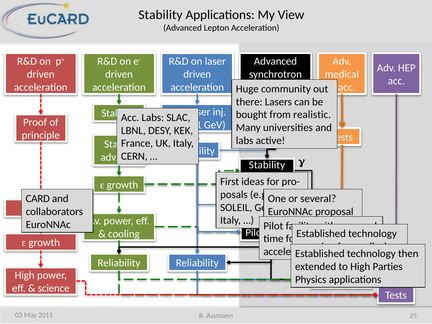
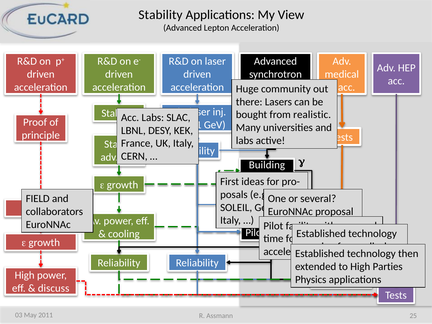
Stability: Stability -> Building (267, 165)
CARD: CARD -> FIELD (38, 199)
science: science -> discuss (54, 288)
